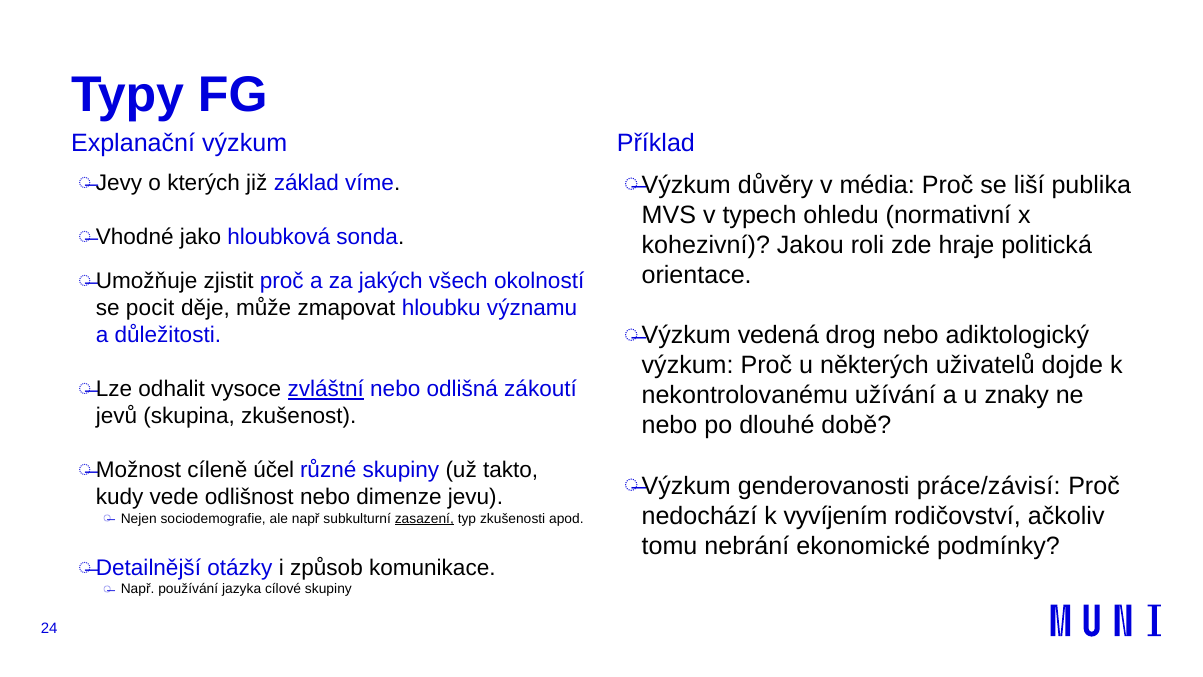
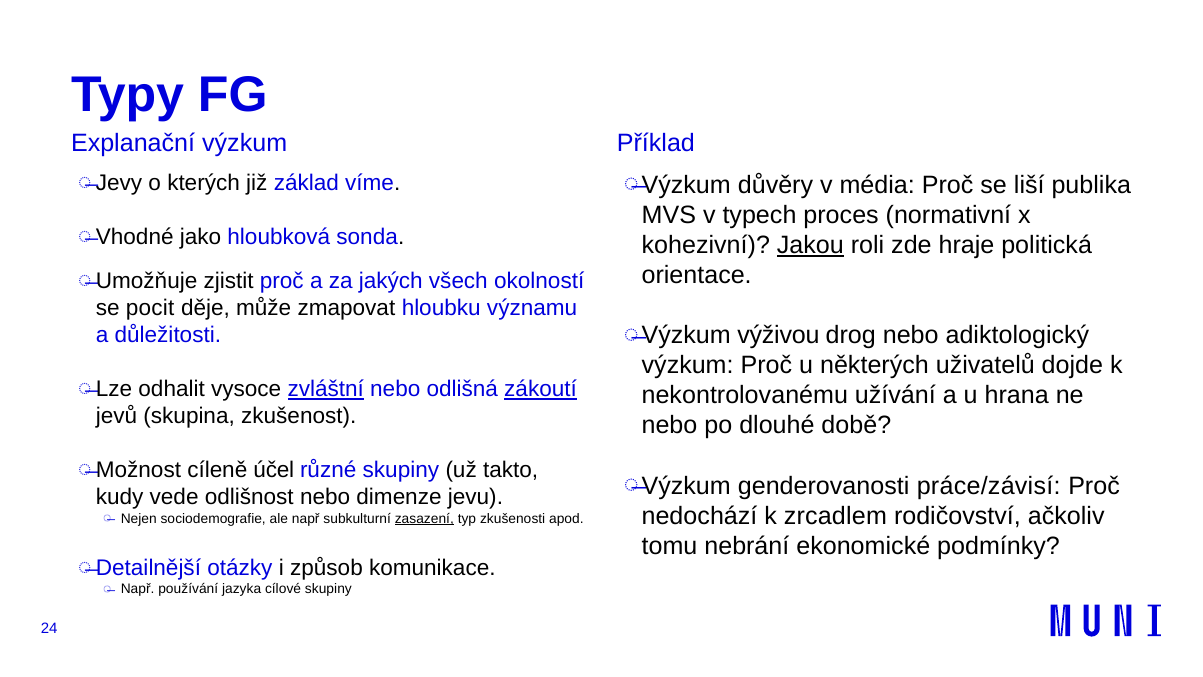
ohledu: ohledu -> proces (841, 215)
Jakou underline: none -> present (810, 245)
vedená: vedená -> výživou (778, 335)
zákoutí underline: none -> present (541, 389)
znaky: znaky -> hrana (1017, 395)
vyvíjením: vyvíjením -> zrcadlem (835, 516)
